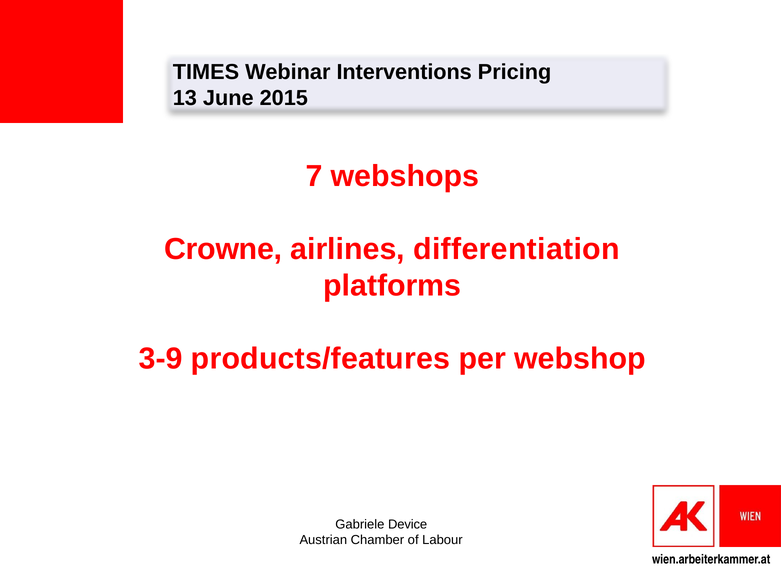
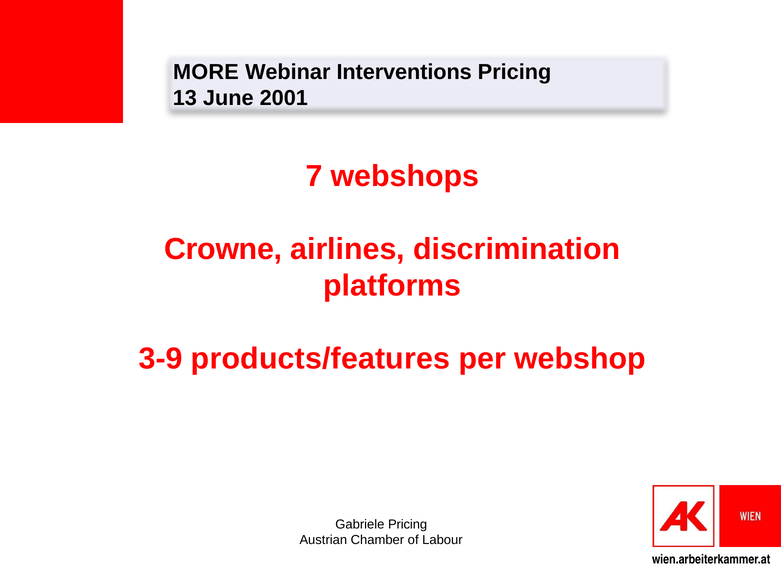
TIMES: TIMES -> MORE (206, 72)
2015: 2015 -> 2001 (284, 98)
differentiation: differentiation -> discrimination (517, 249)
Gabriele Device: Device -> Pricing (408, 524)
